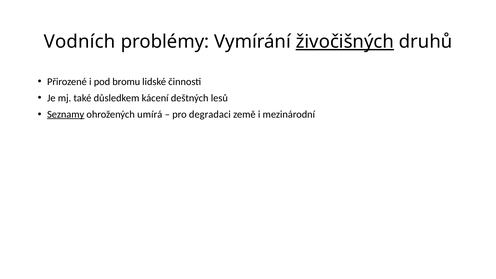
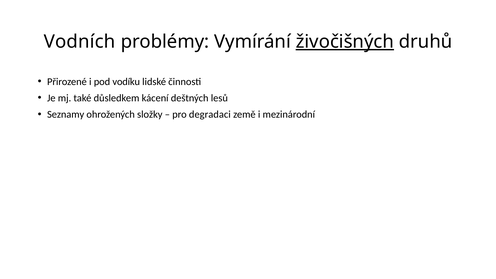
bromu: bromu -> vodíku (126, 82)
Seznamy underline: present -> none (66, 114)
umírá: umírá -> složky (150, 114)
